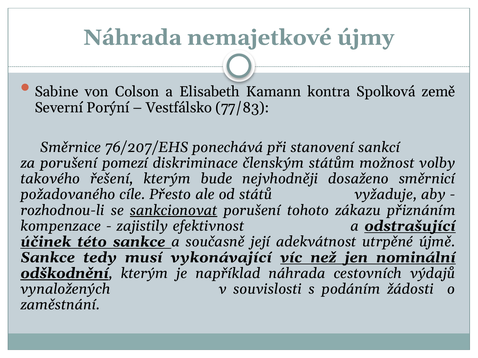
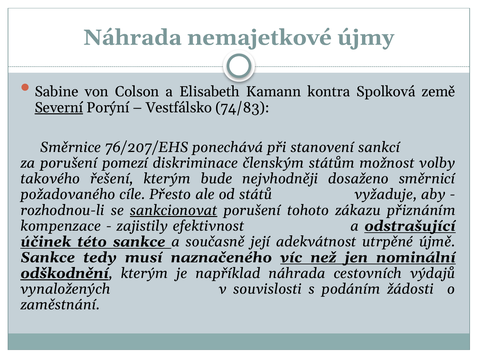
Severní underline: none -> present (59, 108)
77/83: 77/83 -> 74/83 (242, 108)
vykonávající: vykonávající -> naznačeného (221, 258)
